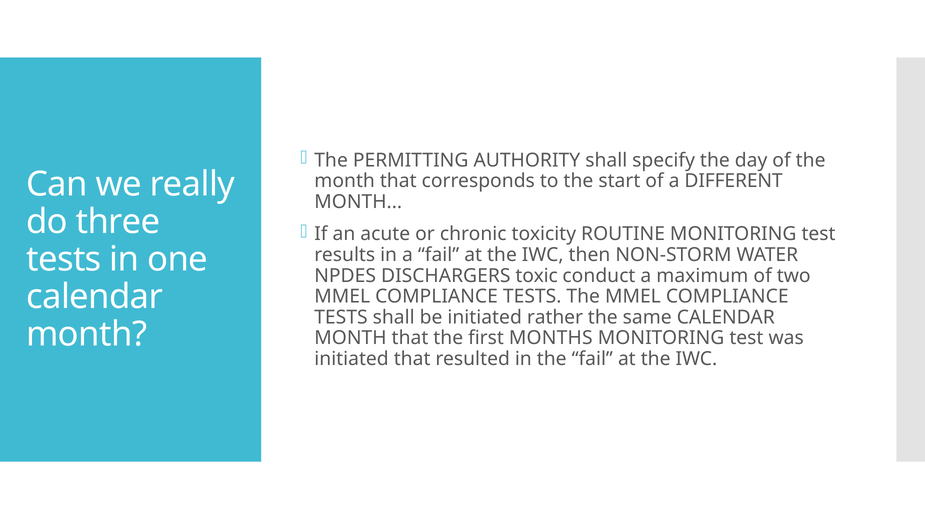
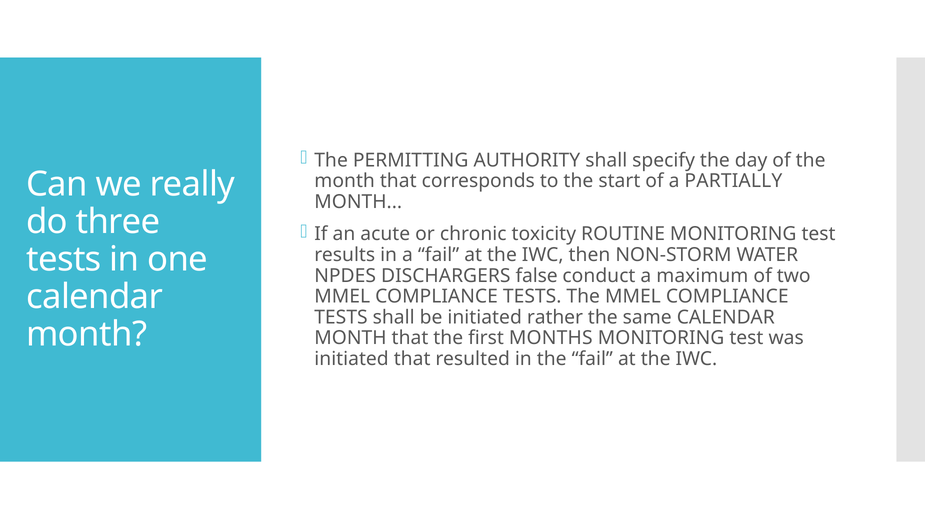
DIFFERENT: DIFFERENT -> PARTIALLY (733, 181)
toxic: toxic -> false (537, 276)
